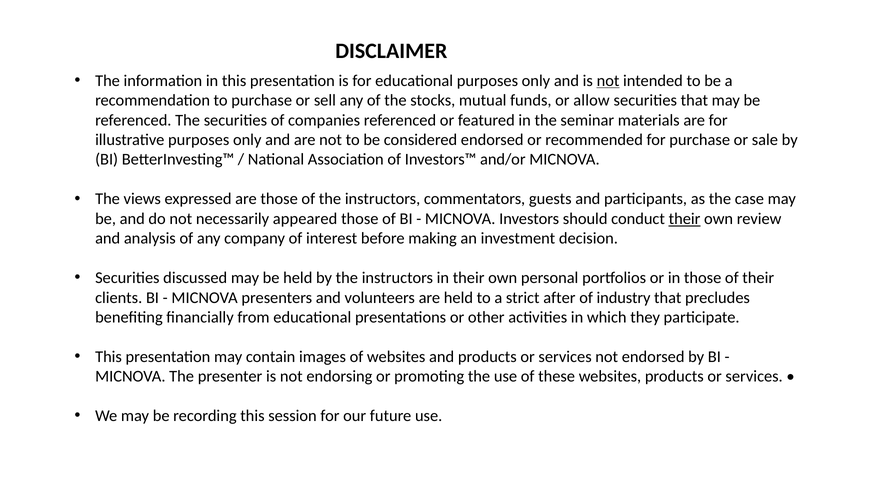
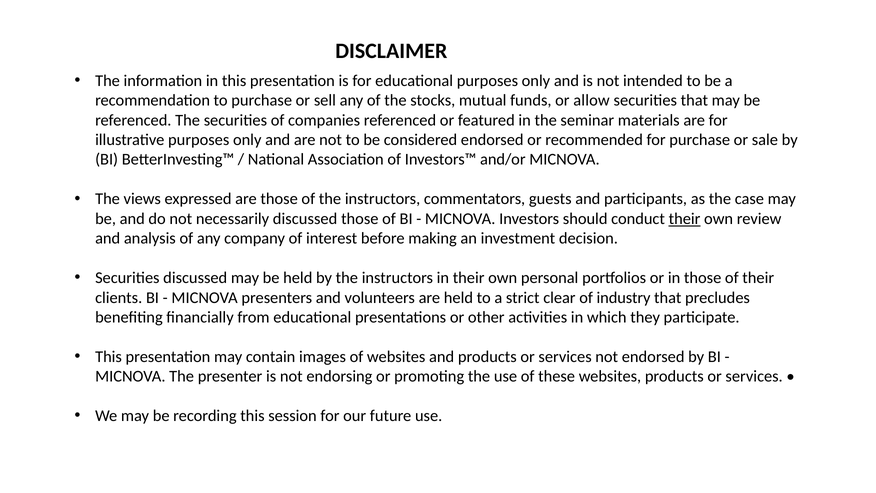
not underline: present -> none (608, 81)
necessarily appeared: appeared -> discussed (305, 219)
after: after -> clear (559, 297)
